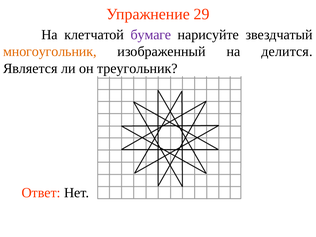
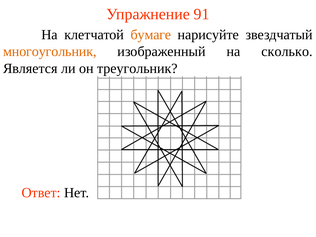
29: 29 -> 91 (202, 14)
бумаге colour: purple -> orange (151, 35)
делится: делится -> сколько (287, 52)
